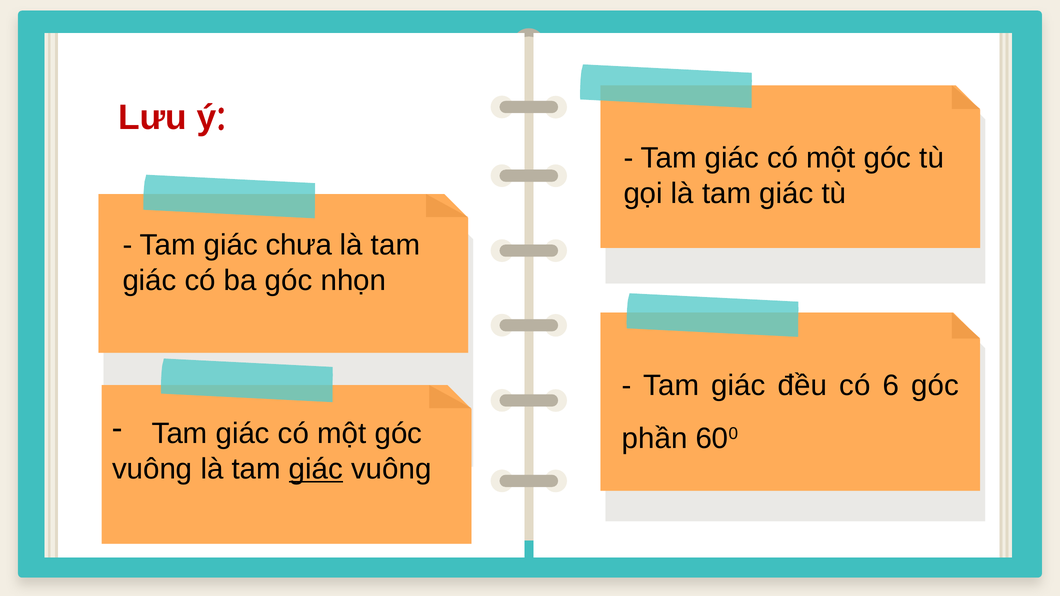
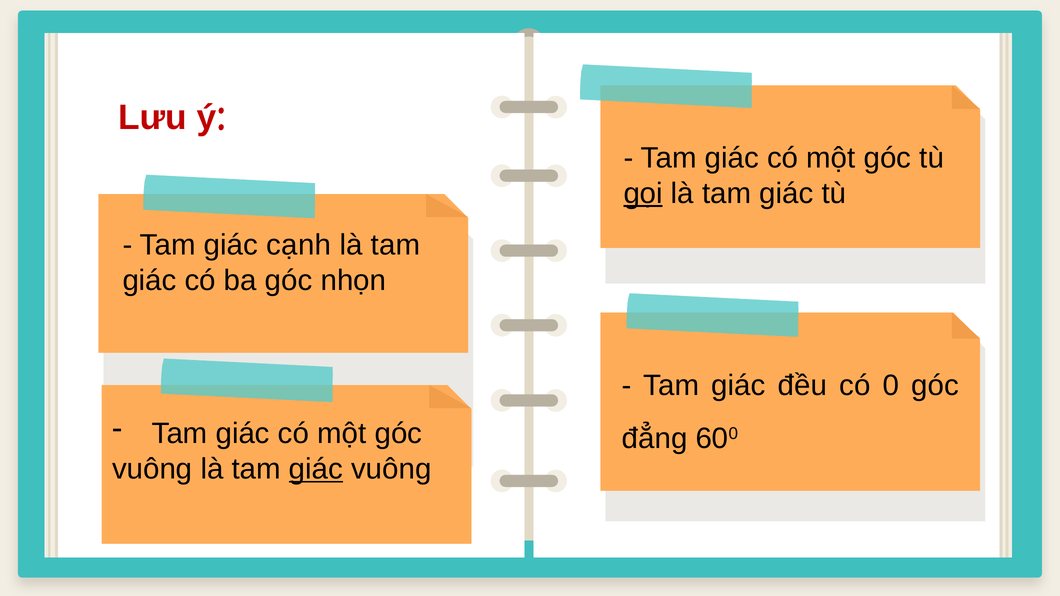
gọi underline: none -> present (643, 194)
chưa: chưa -> cạnh (299, 245)
6: 6 -> 0 (891, 386)
phần: phần -> đẳng (655, 439)
